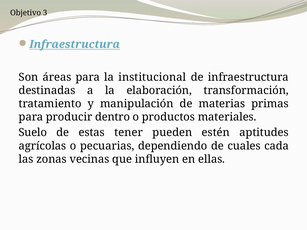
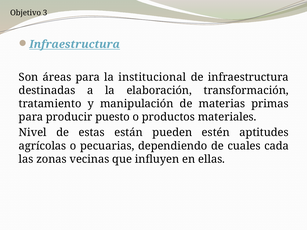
dentro: dentro -> puesto (113, 117)
Suelo: Suelo -> Nivel (33, 133)
tener: tener -> están (129, 133)
